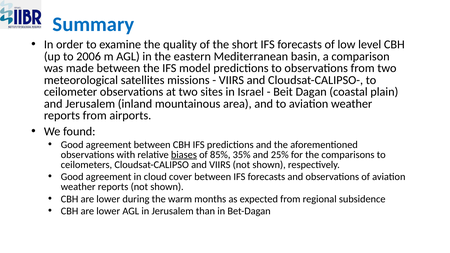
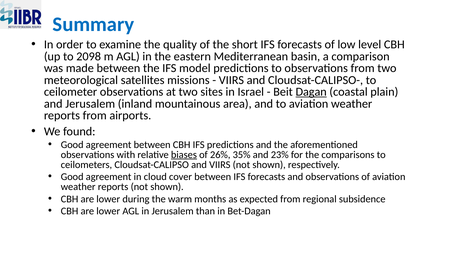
2006: 2006 -> 2098 (89, 56)
Dagan underline: none -> present (311, 92)
85%: 85% -> 26% (220, 155)
25%: 25% -> 23% (280, 155)
